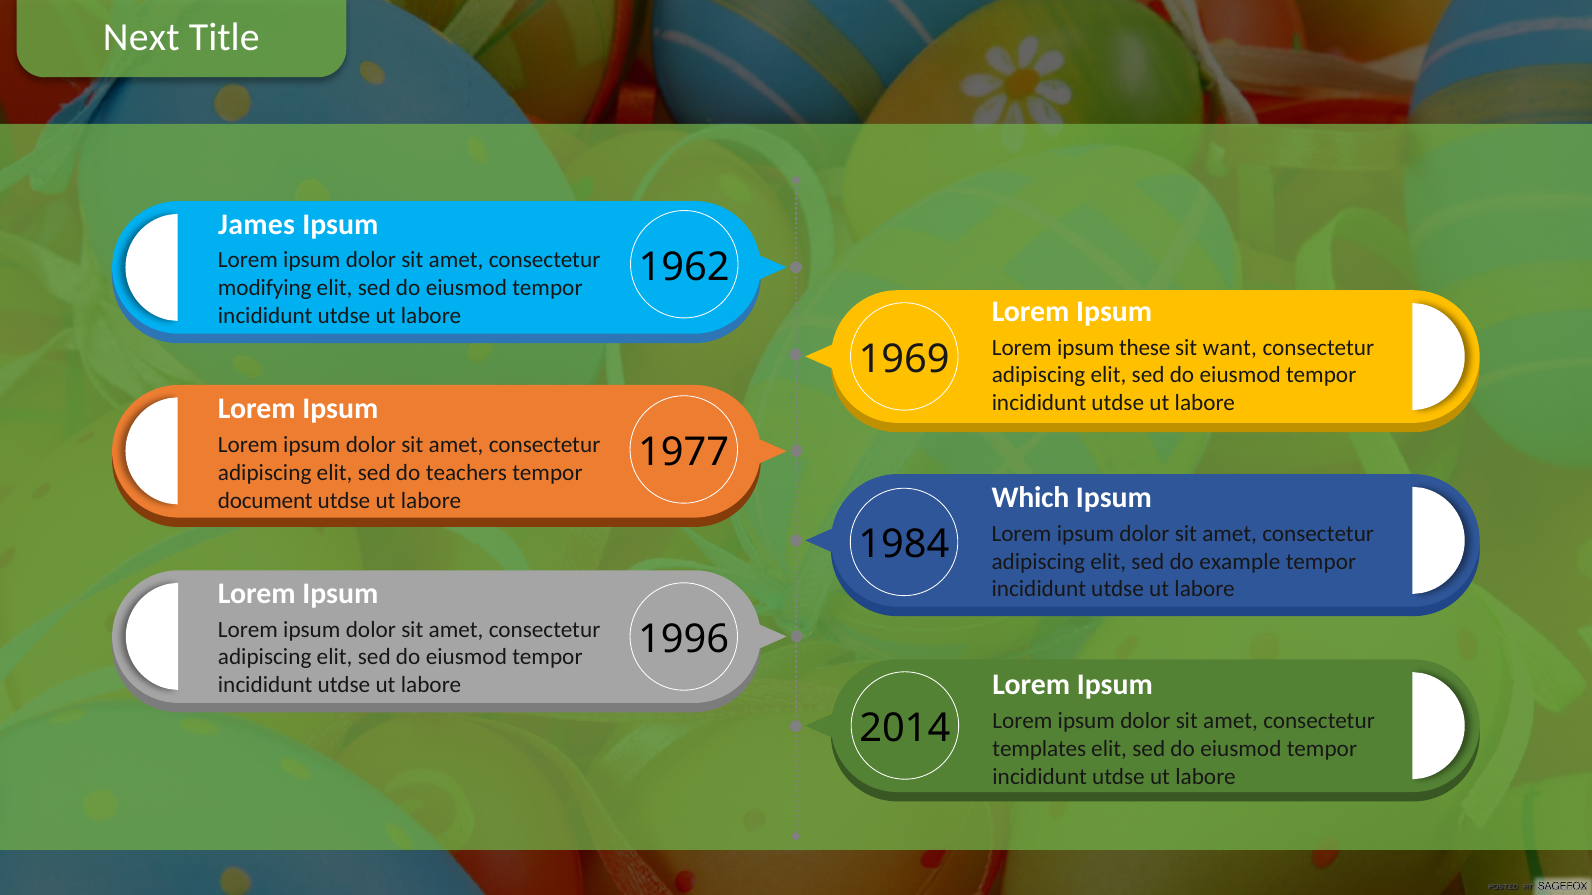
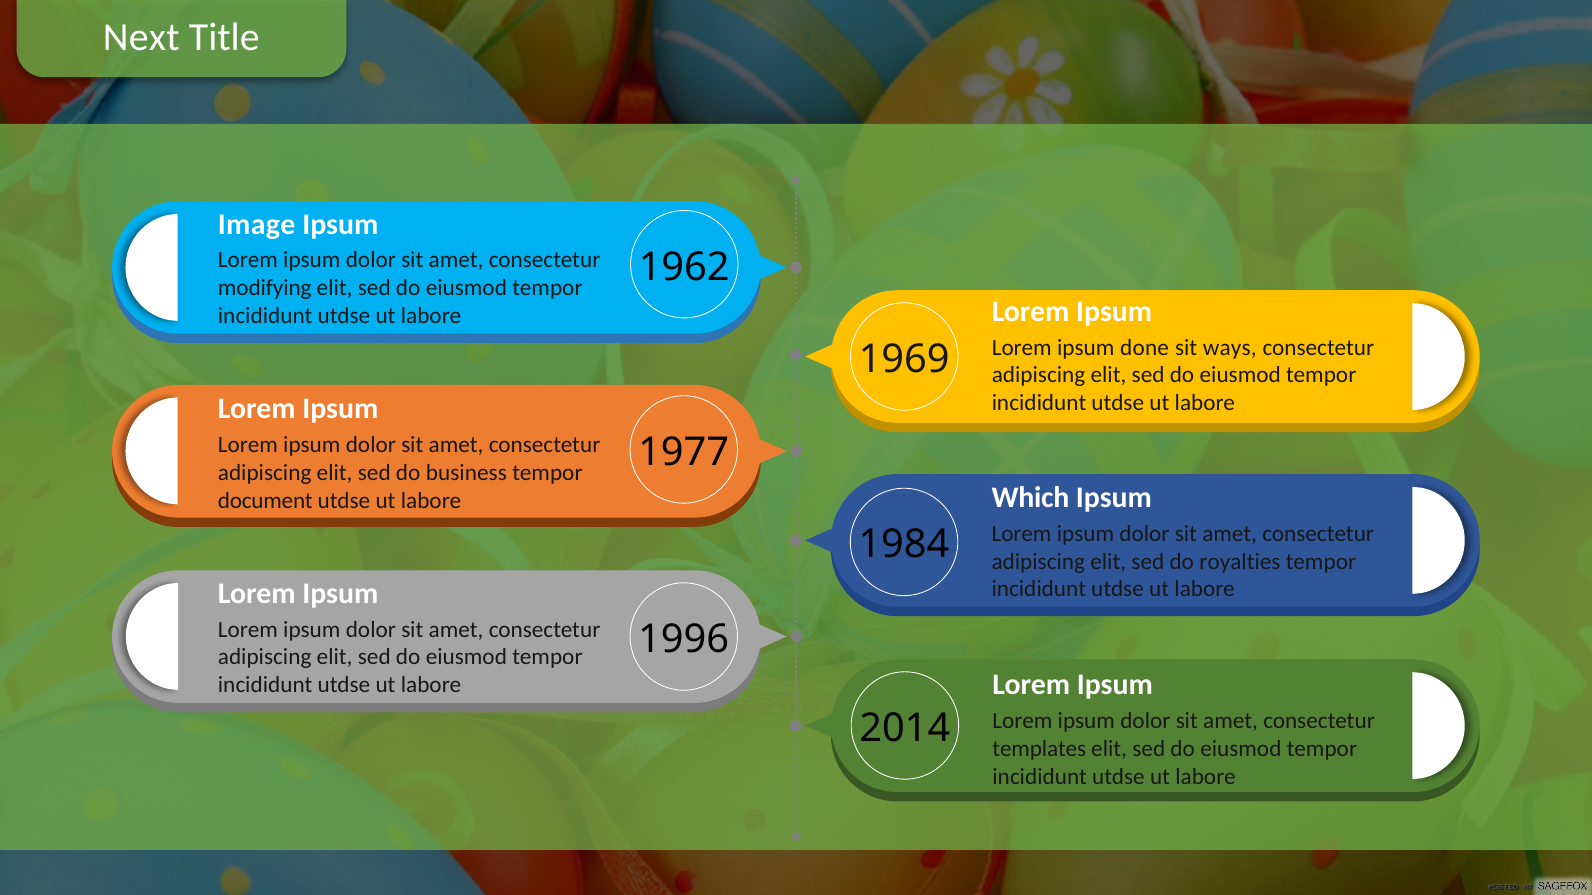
James: James -> Image (257, 224)
these: these -> done (1145, 348)
want: want -> ways (1230, 348)
teachers: teachers -> business (466, 473)
example: example -> royalties (1240, 562)
